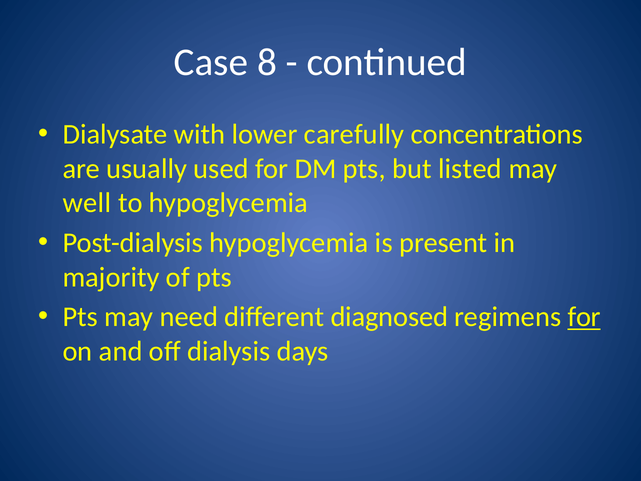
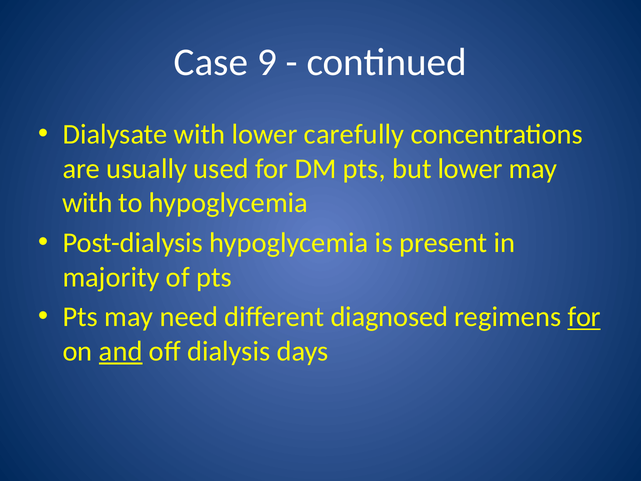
8: 8 -> 9 (267, 62)
but listed: listed -> lower (470, 169)
well: well -> with (87, 203)
and underline: none -> present (121, 351)
